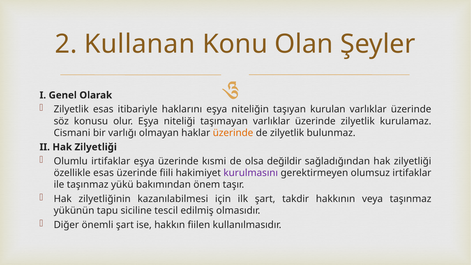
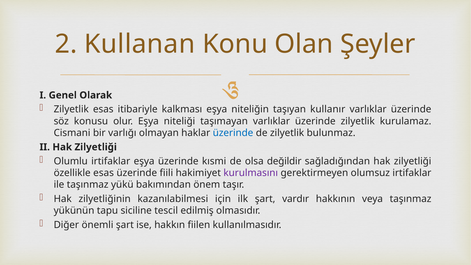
haklarını: haklarını -> kalkması (182, 109)
kurulan: kurulan -> kullanır (328, 109)
üzerinde colour: orange -> blue (233, 133)
takdir: takdir -> vardır (296, 199)
